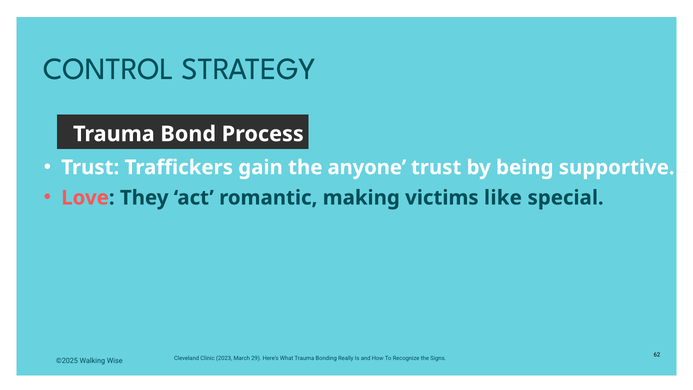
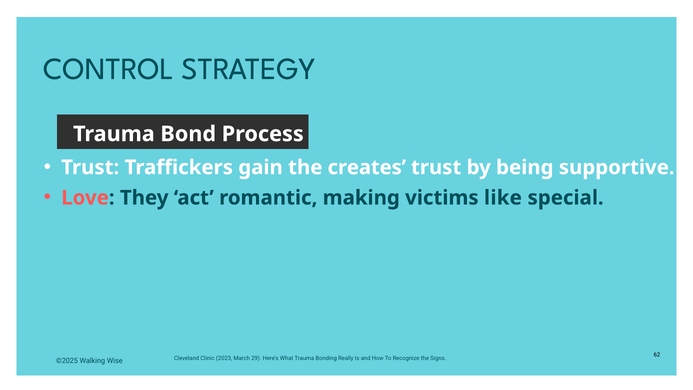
anyone: anyone -> creates (367, 167)
